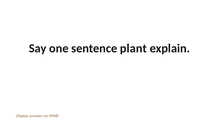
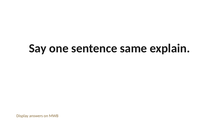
plant: plant -> same (133, 48)
